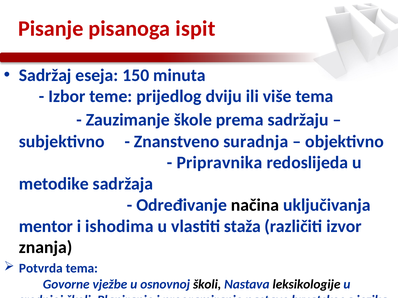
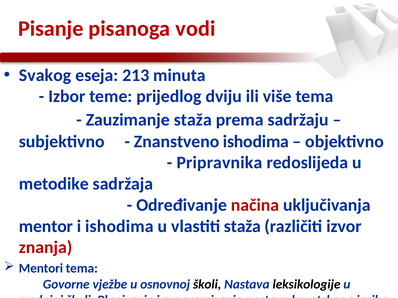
ispit: ispit -> vodi (195, 29)
Sadržaj: Sadržaj -> Svakog (45, 75)
150: 150 -> 213 (136, 75)
Zauzimanje škole: škole -> staža (193, 120)
Znanstveno suradnja: suradnja -> ishodima (256, 142)
načina colour: black -> red (255, 205)
znanja colour: black -> red (46, 248)
Potvrda: Potvrda -> Mentori (41, 269)
